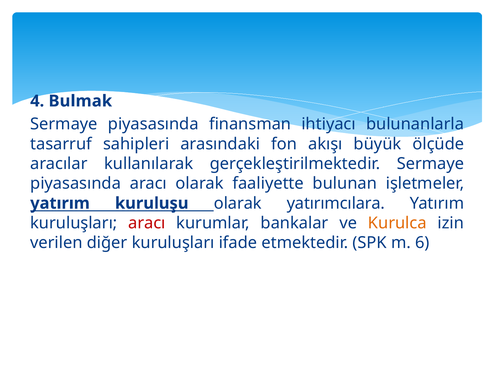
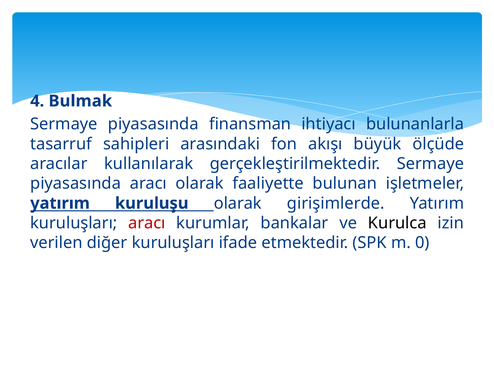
yatırımcılara: yatırımcılara -> girişimlerde (336, 203)
Kurulca colour: orange -> black (397, 223)
6: 6 -> 0 (422, 243)
